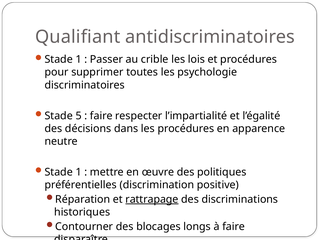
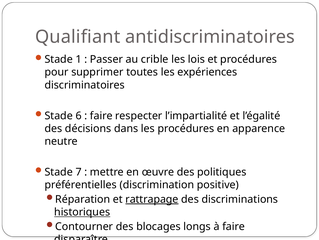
psychologie: psychologie -> expériences (207, 72)
5: 5 -> 6 (79, 115)
1: 1 -> 7 (79, 172)
historiques underline: none -> present (82, 211)
